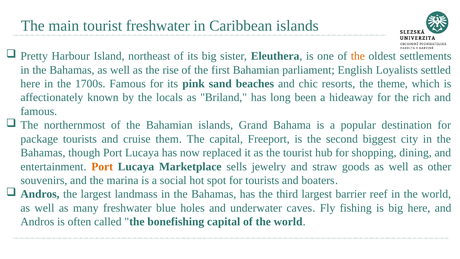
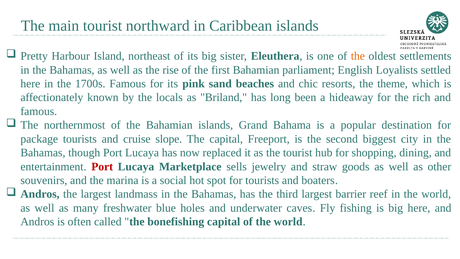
tourist freshwater: freshwater -> northward (158, 26)
them: them -> slope (169, 139)
Port colour: orange -> red (102, 166)
